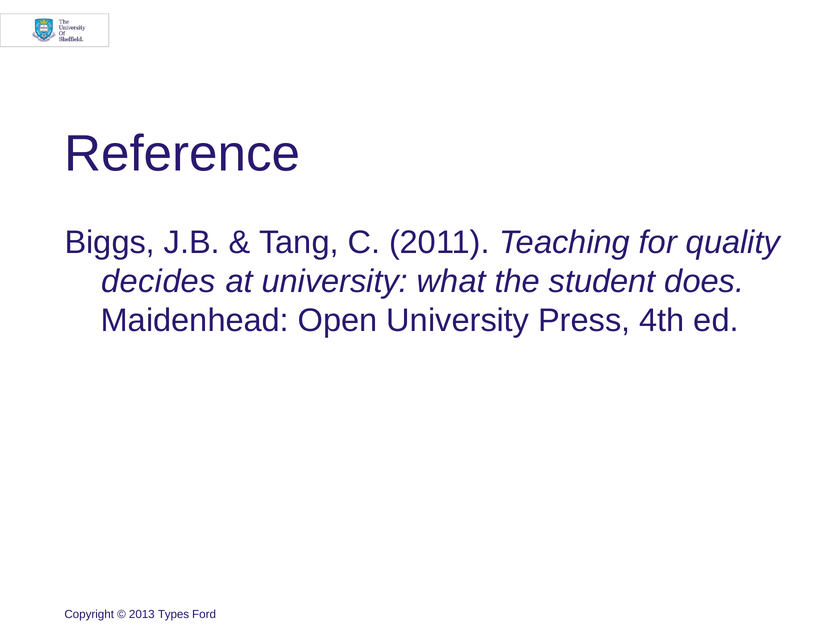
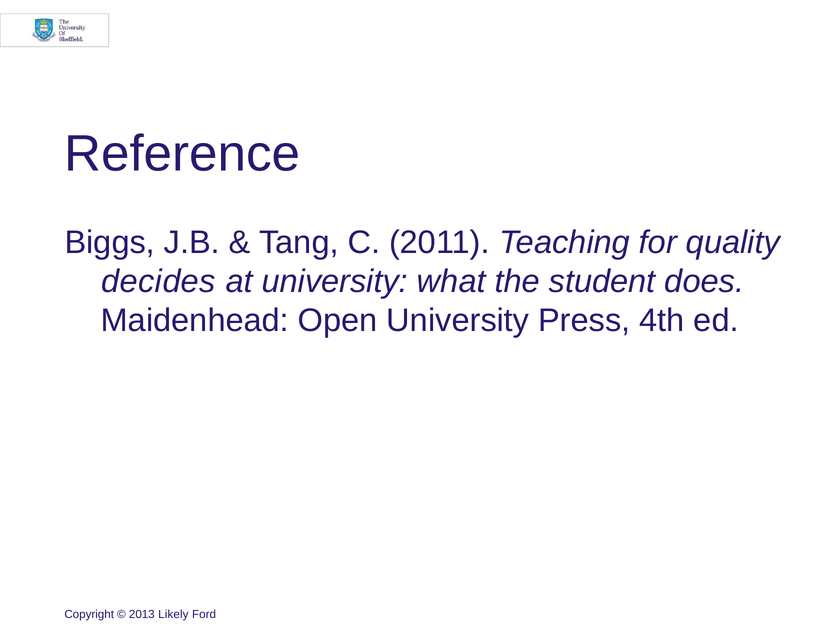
Types: Types -> Likely (173, 615)
